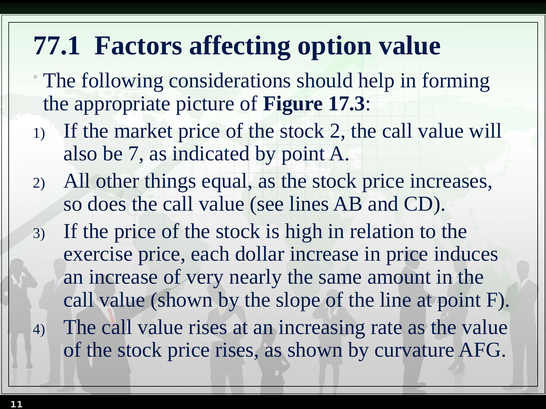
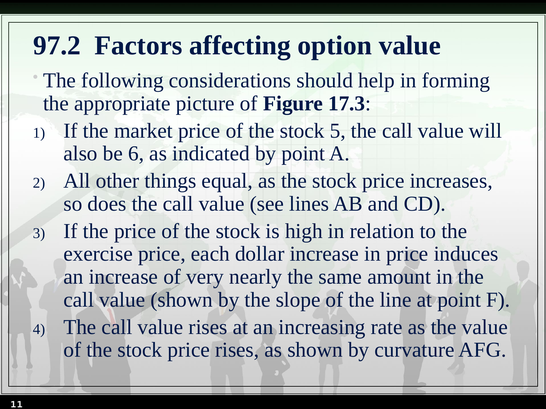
77.1: 77.1 -> 97.2 (57, 46)
stock 2: 2 -> 5 (338, 131)
7: 7 -> 6 (136, 154)
